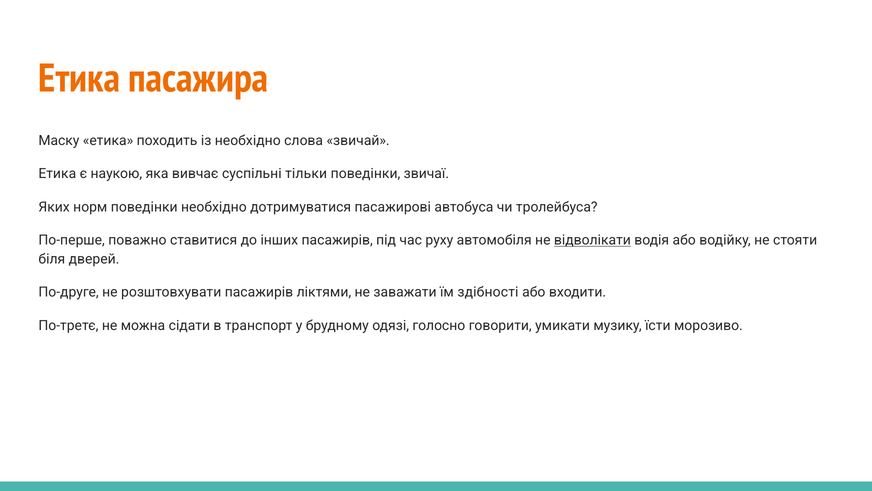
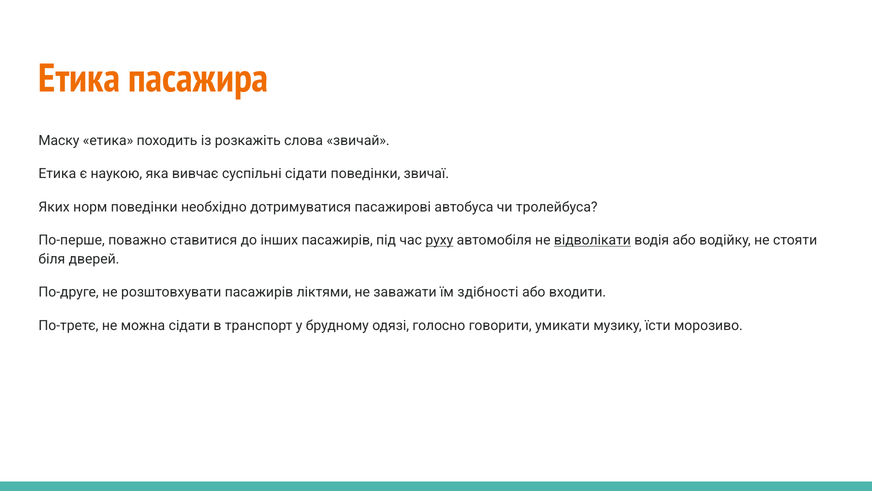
із необхідно: необхідно -> розкажіть (248, 140)
суспільні тільки: тільки -> сідати (306, 174)
руху underline: none -> present (439, 240)
